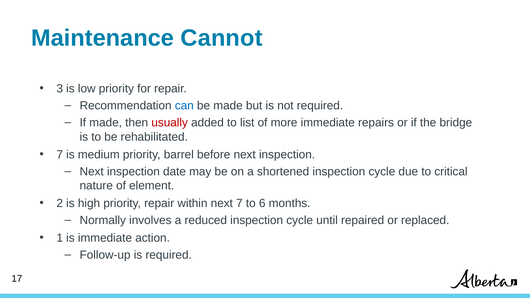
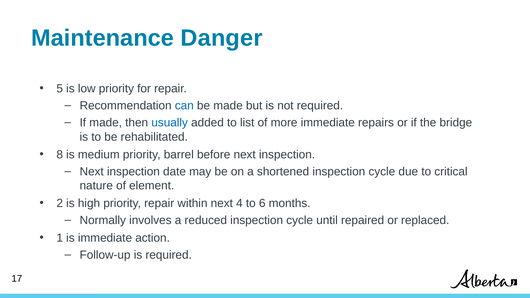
Cannot: Cannot -> Danger (222, 38)
3: 3 -> 5 (60, 89)
usually colour: red -> blue (170, 123)
7: 7 -> 8 (60, 155)
next 7: 7 -> 4 (239, 203)
